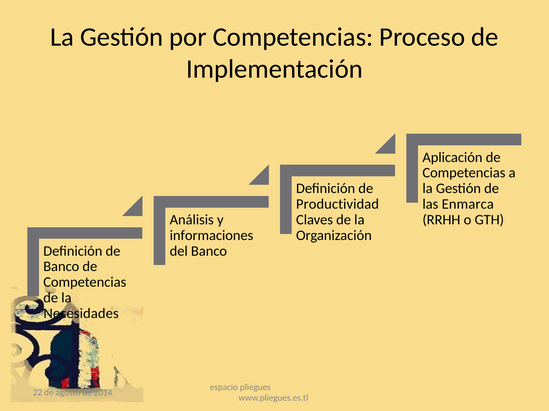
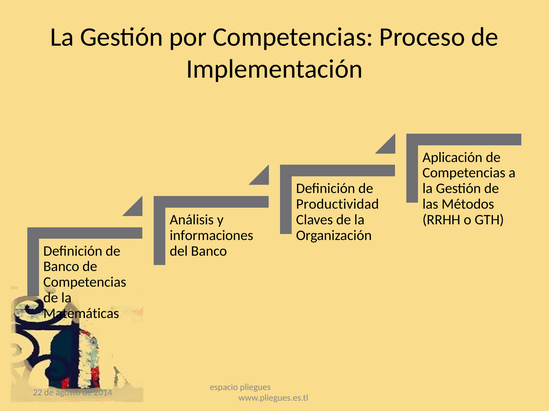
Enmarca: Enmarca -> Métodos (468, 204)
Necesidades: Necesidades -> Matemáticas (81, 314)
